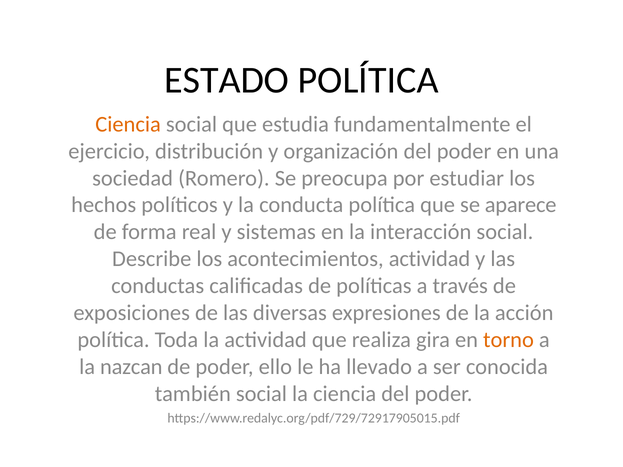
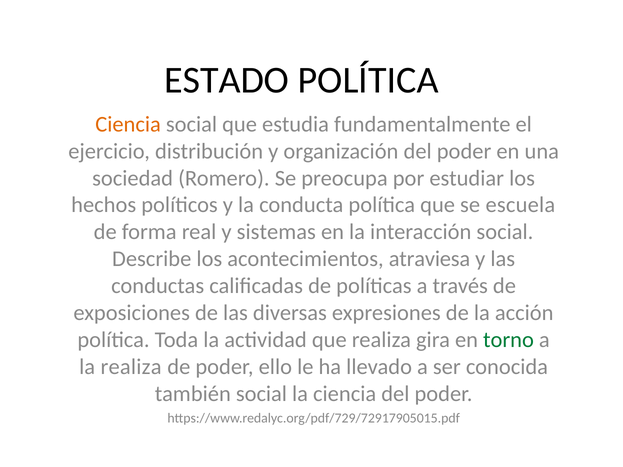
aparece: aparece -> escuela (520, 205)
acontecimientos actividad: actividad -> atraviesa (429, 259)
torno colour: orange -> green (508, 340)
la nazcan: nazcan -> realiza (131, 367)
